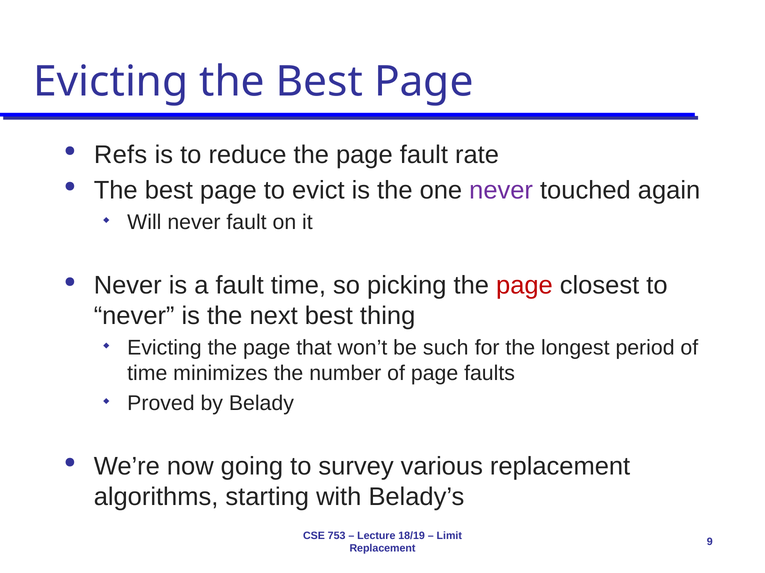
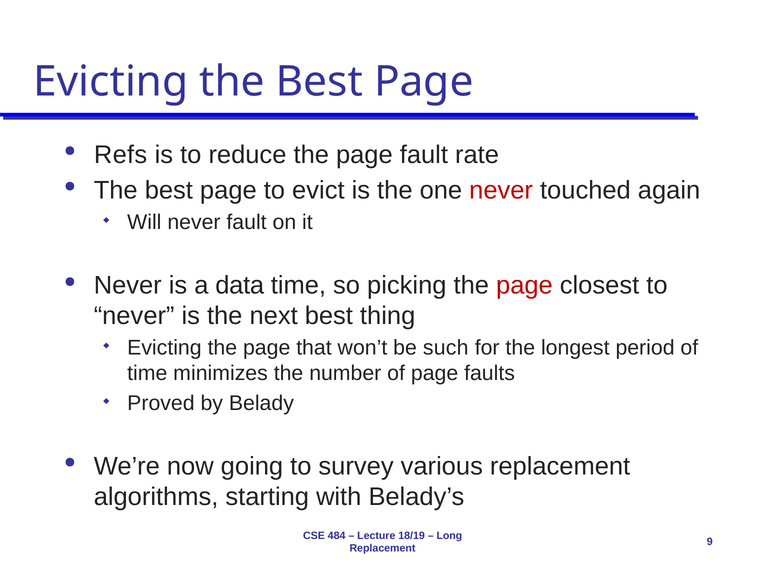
never colour: purple -> red (501, 191)
a fault: fault -> data (240, 286)
753: 753 -> 484 (337, 536)
Limit: Limit -> Long (449, 536)
